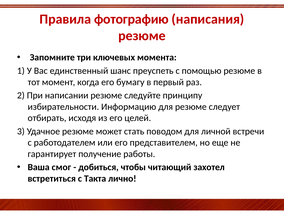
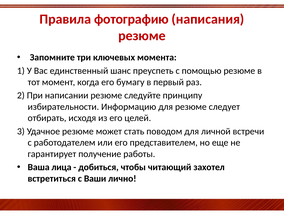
смог: смог -> лица (61, 167)
Такта: Такта -> Ваши (95, 179)
